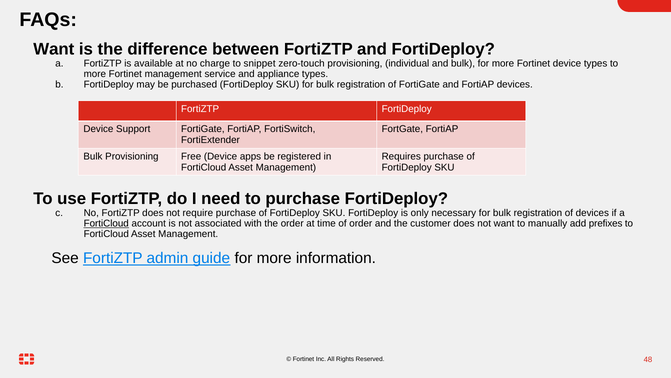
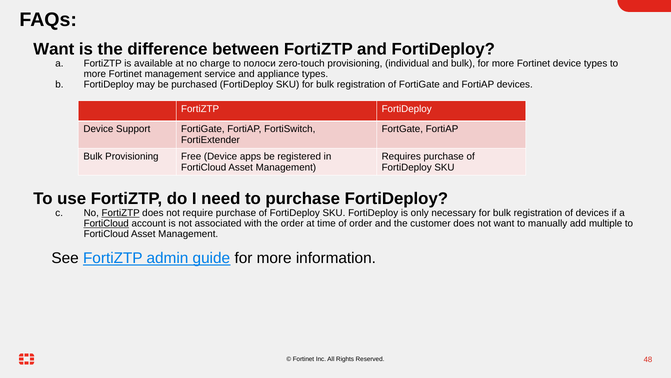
snippet: snippet -> полоси (260, 63)
FortiZTP underline: none -> present (121, 213)
prefixes: prefixes -> multiple (606, 223)
